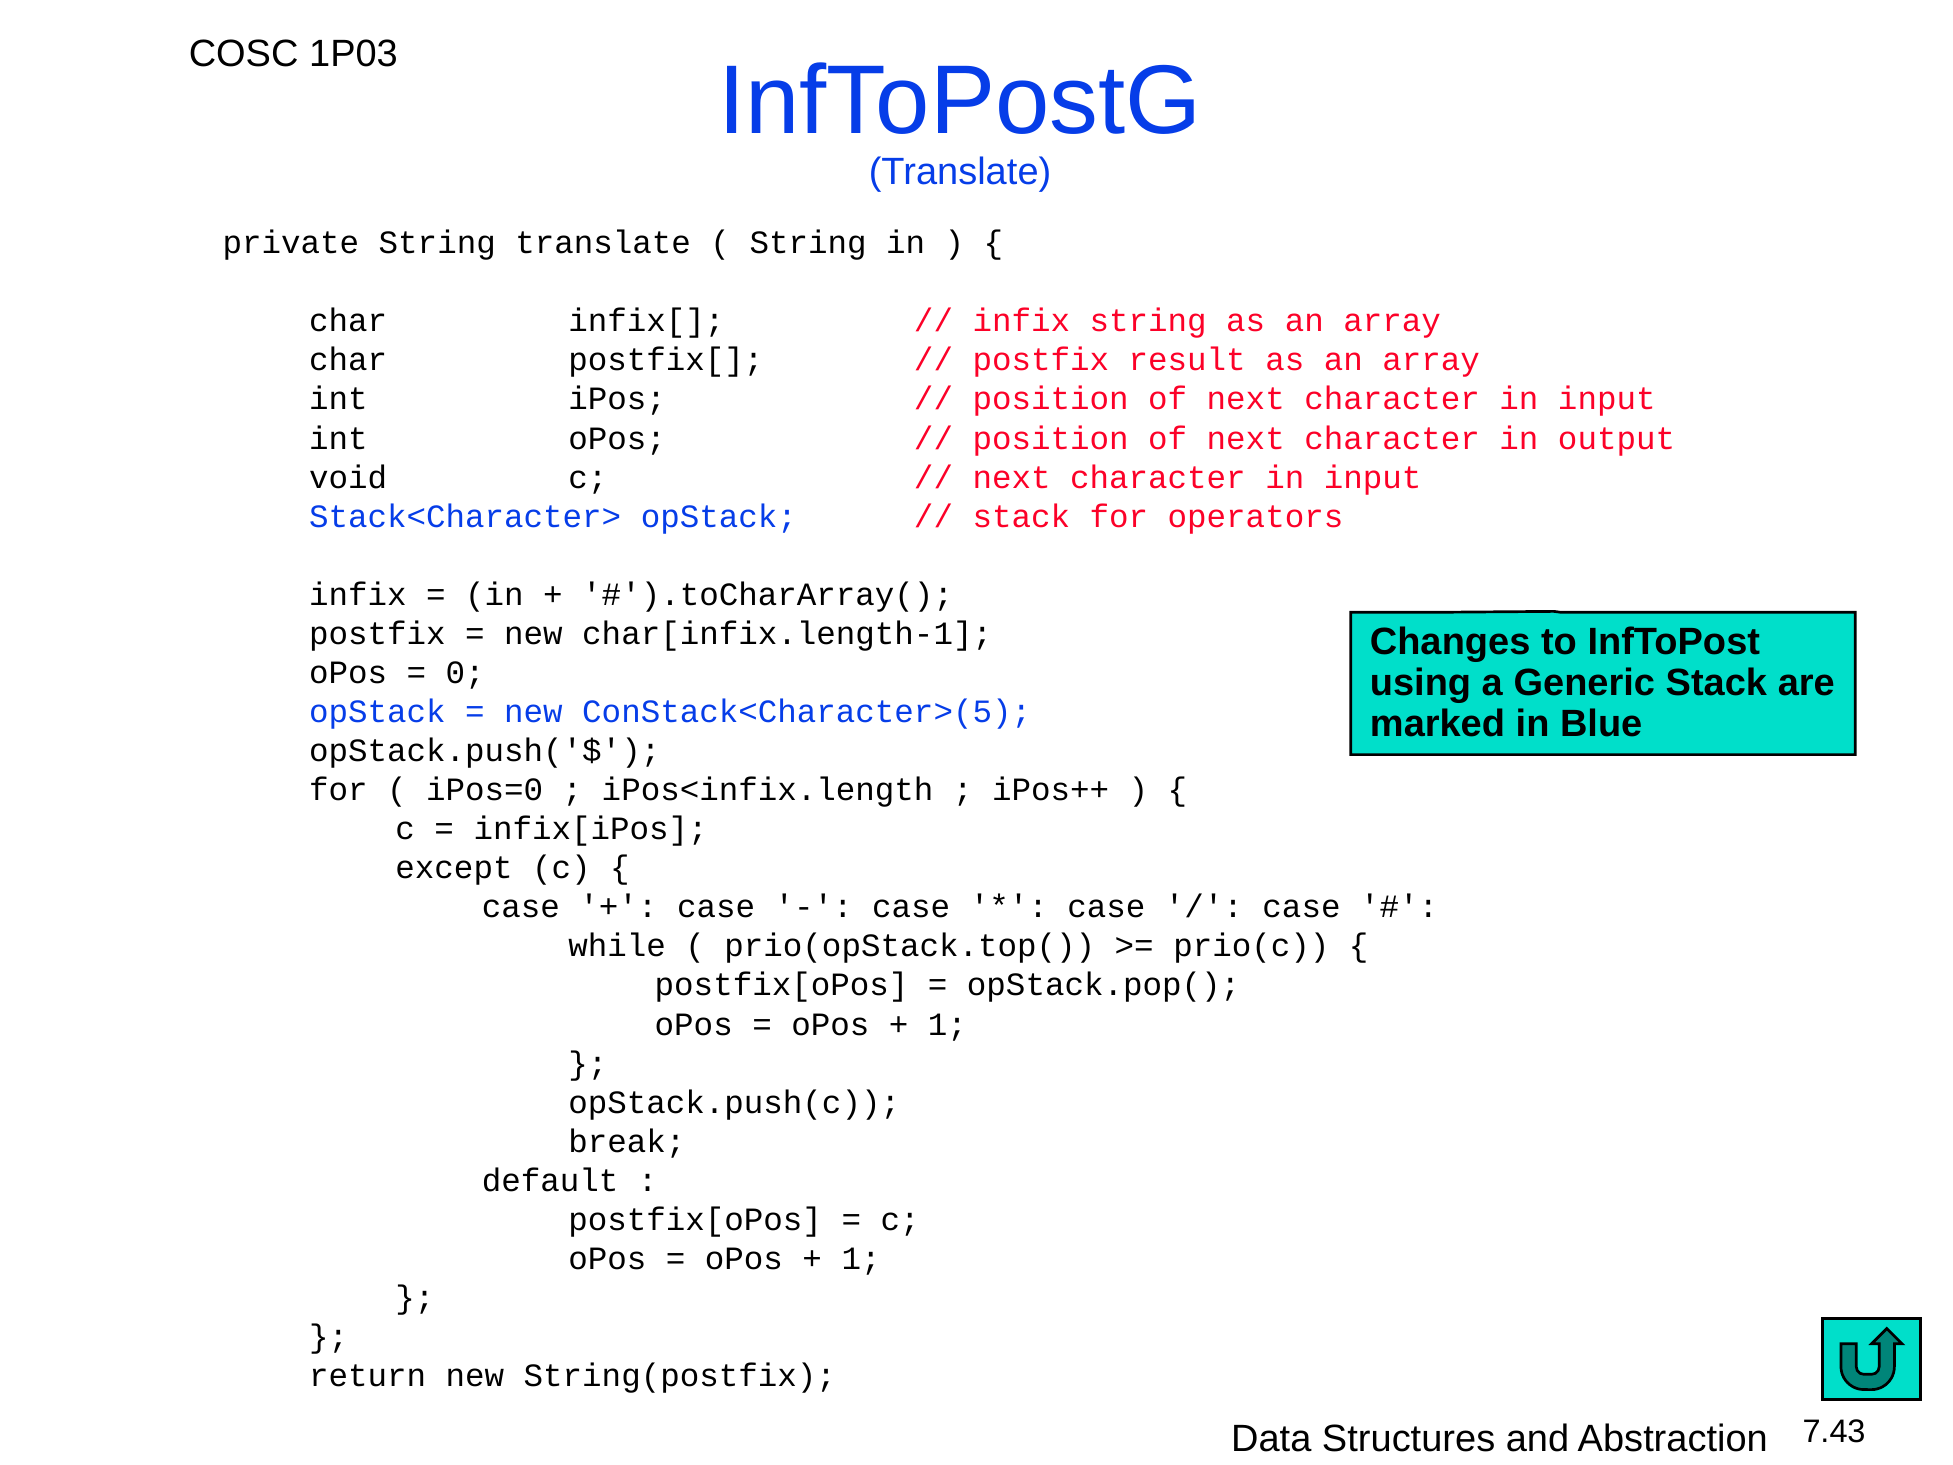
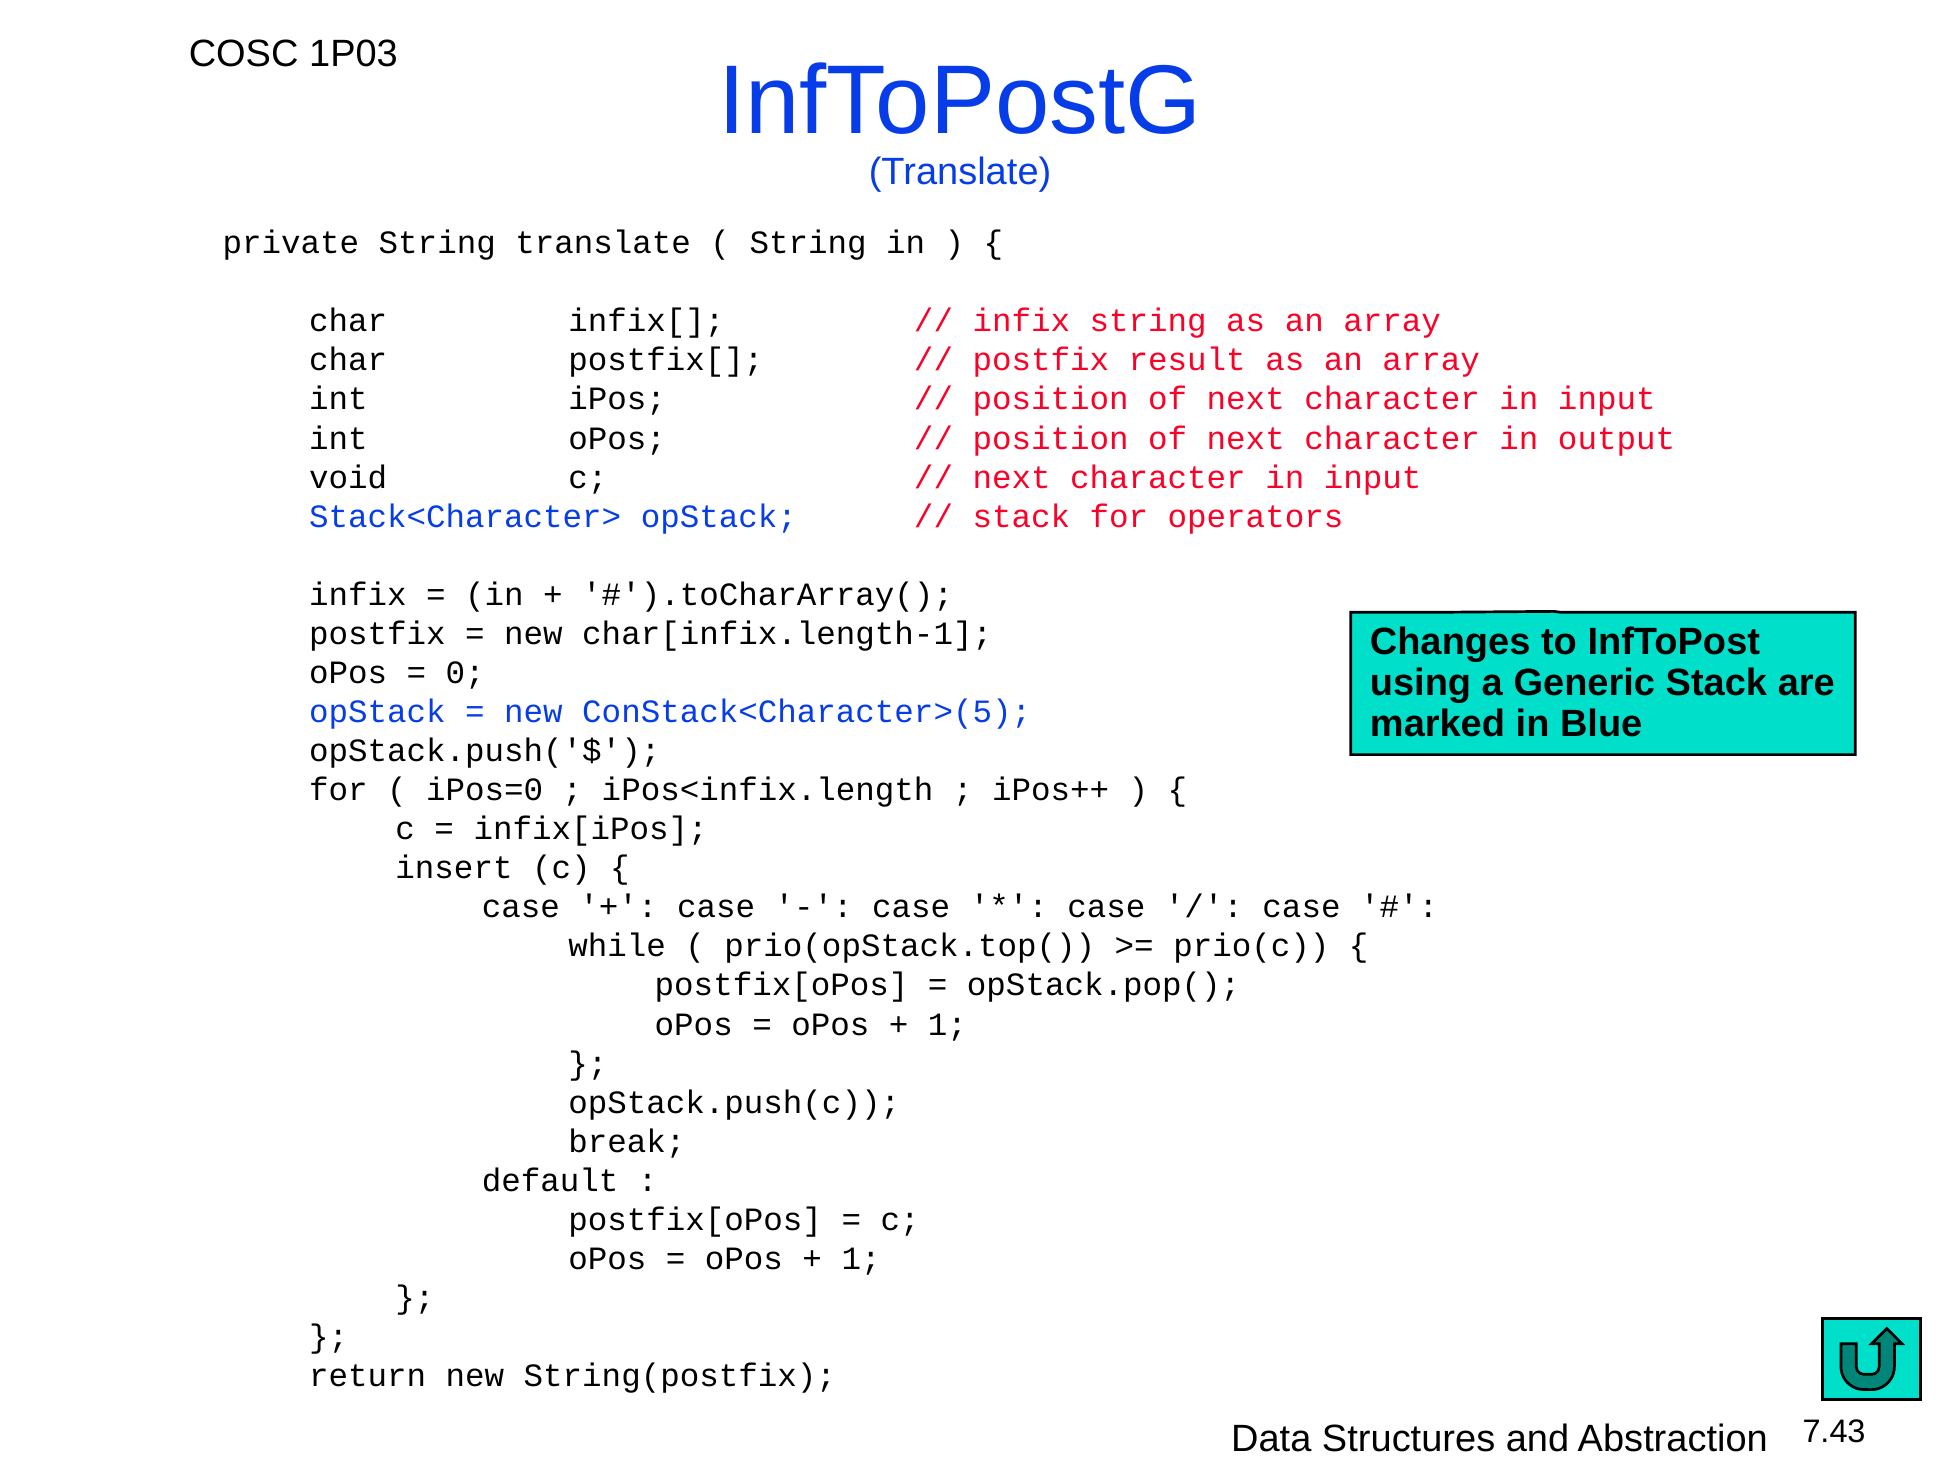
except: except -> insert (454, 868)
